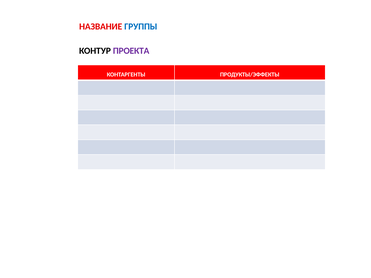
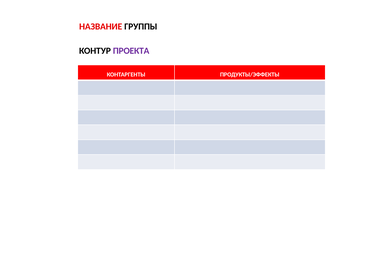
ГРУППЫ colour: blue -> black (141, 27)
